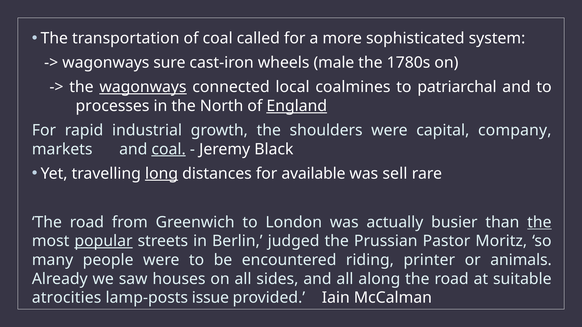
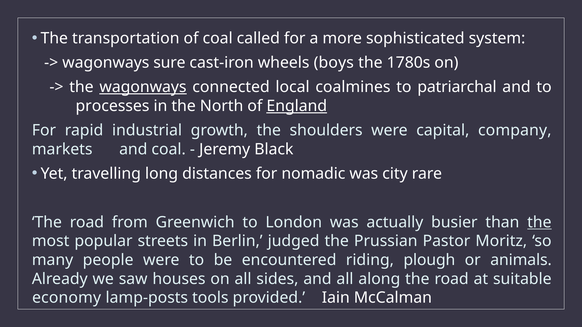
male: male -> boys (334, 63)
coal underline: present -> none (169, 149)
long underline: present -> none (162, 174)
available: available -> nomadic (313, 174)
sell: sell -> city (395, 174)
popular underline: present -> none (103, 241)
printer: printer -> plough (429, 260)
atrocities: atrocities -> economy (67, 298)
issue: issue -> tools (210, 298)
